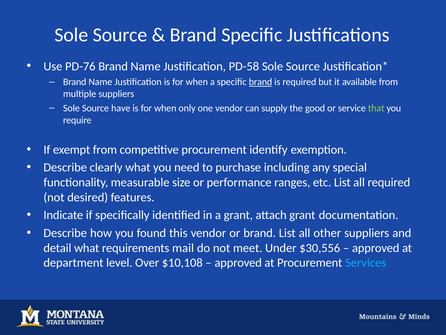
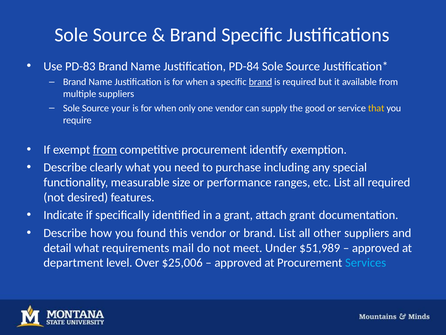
PD-76: PD-76 -> PD-83 (80, 66)
PD-58: PD-58 -> PD-84 (244, 66)
have: have -> your (121, 108)
that colour: light green -> yellow (376, 108)
from underline: none -> present (105, 149)
$30,556: $30,556 -> $51,989 (320, 248)
$10,108: $10,108 -> $25,006 (182, 262)
